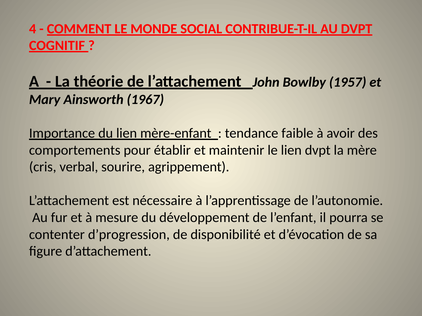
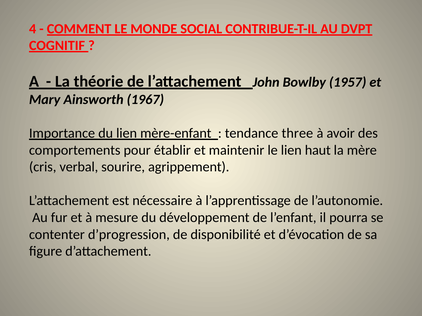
faible: faible -> three (297, 133)
lien dvpt: dvpt -> haut (318, 150)
